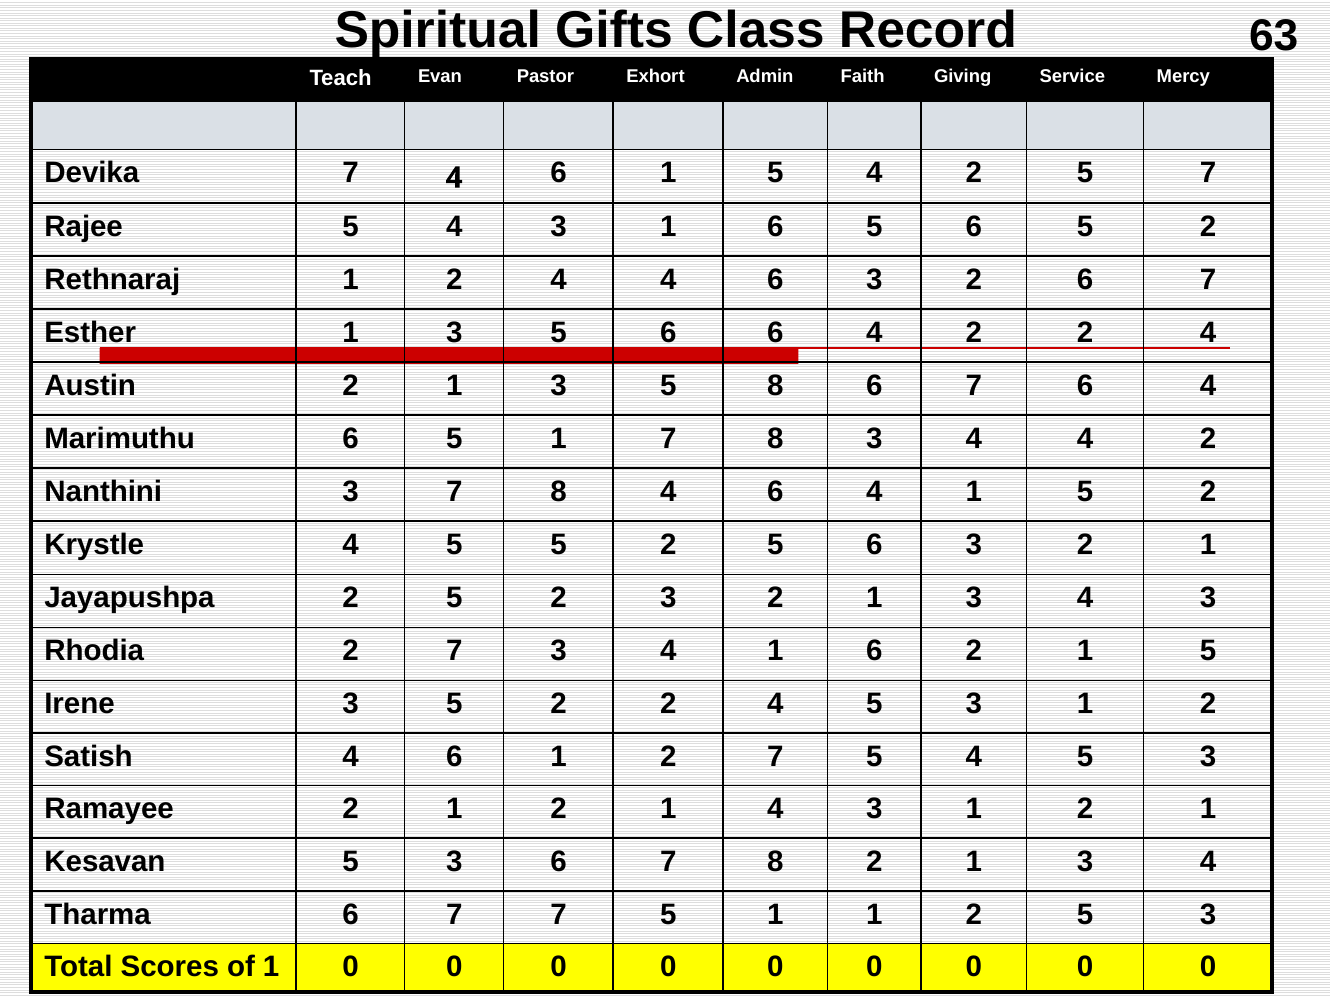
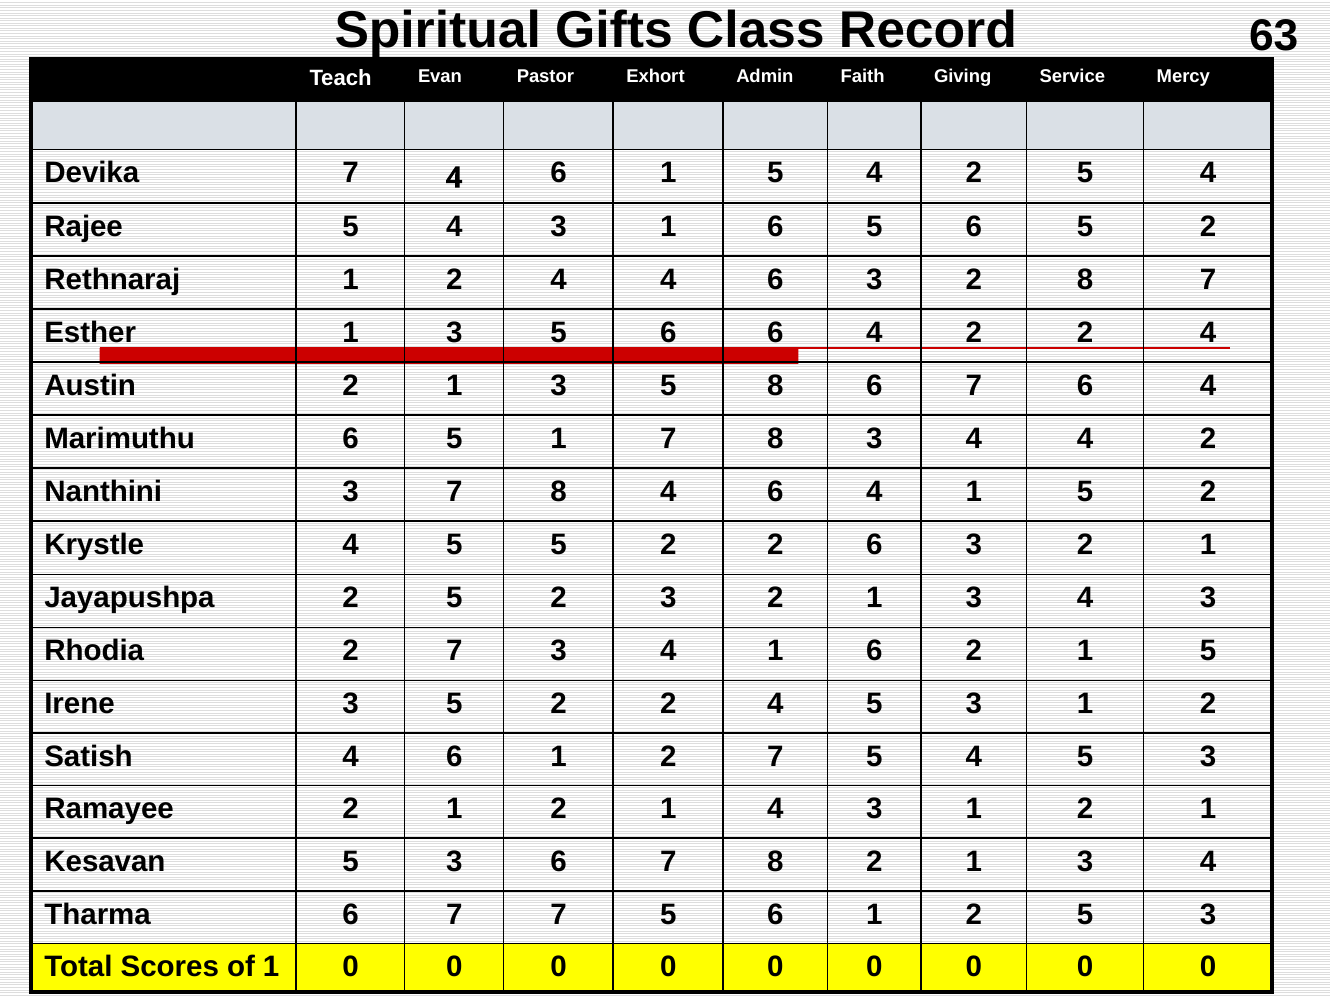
2 5 7: 7 -> 4 (1208, 173)
2 6: 6 -> 8 (1085, 280)
5 5 2 5: 5 -> 2 (775, 545)
7 5 1: 1 -> 6 (775, 915)
